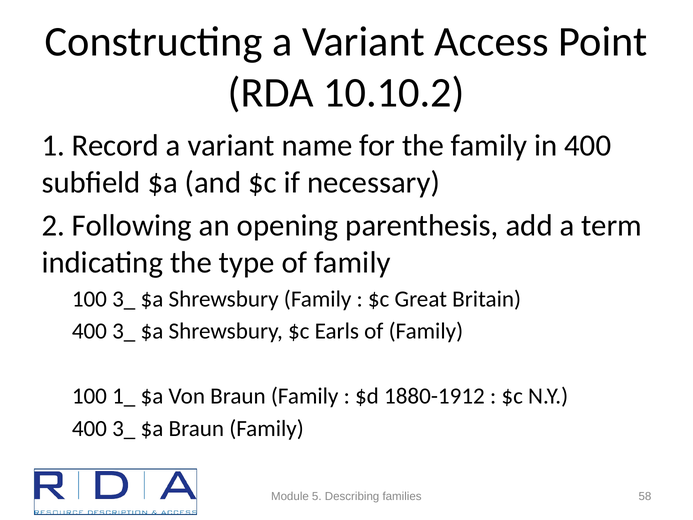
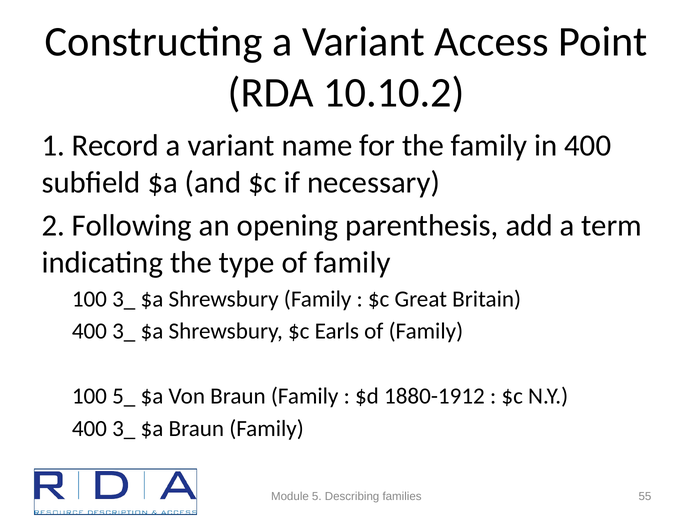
1_: 1_ -> 5_ (124, 396)
58: 58 -> 55 (645, 496)
